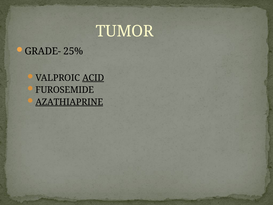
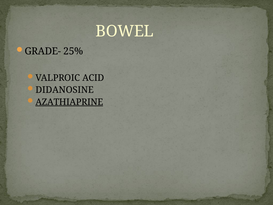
TUMOR: TUMOR -> BOWEL (125, 31)
ACID underline: present -> none (93, 78)
FUROSEMIDE: FUROSEMIDE -> DIDANOSINE (65, 90)
